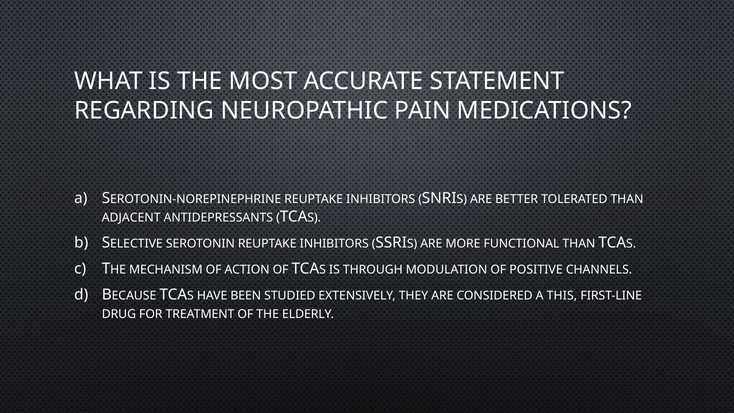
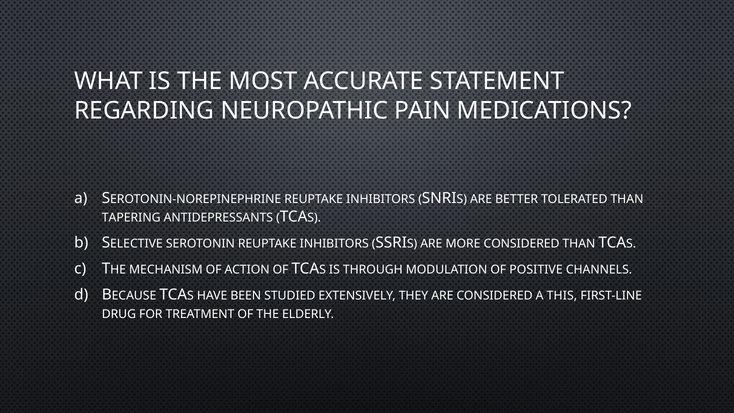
ADJACENT: ADJACENT -> TAPERING (131, 218)
MORE FUNCTIONAL: FUNCTIONAL -> CONSIDERED (522, 244)
